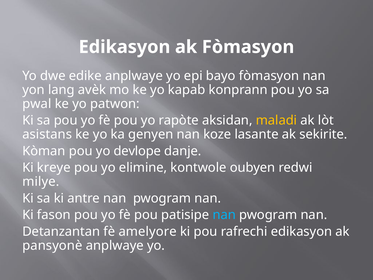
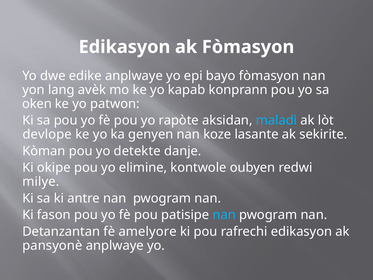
pwal: pwal -> oken (37, 104)
maladi colour: yellow -> light blue (276, 120)
asistans: asistans -> devlope (47, 134)
devlope: devlope -> detekte (137, 151)
kreye: kreye -> okipe (54, 168)
